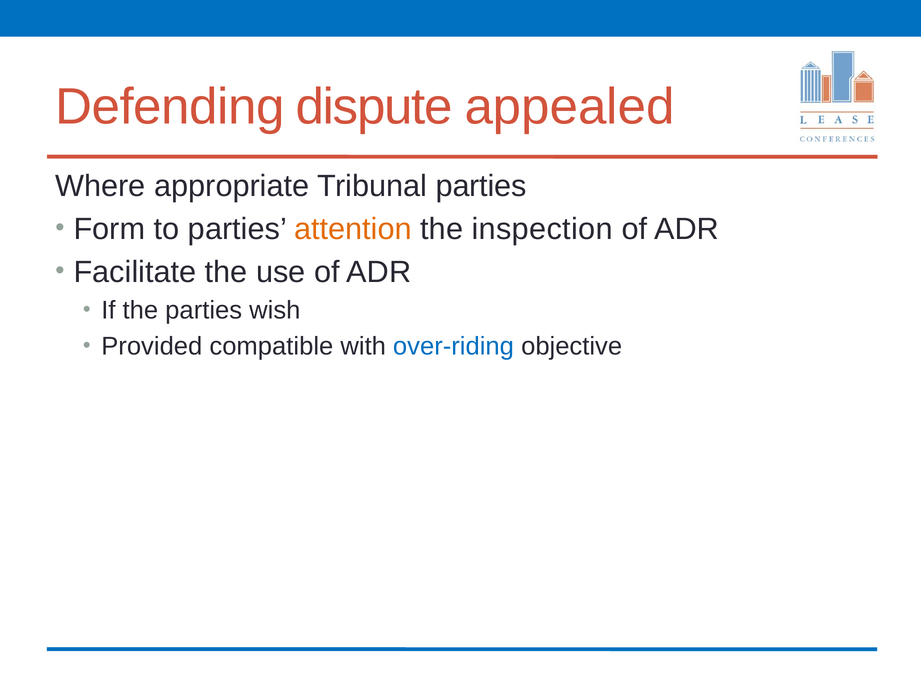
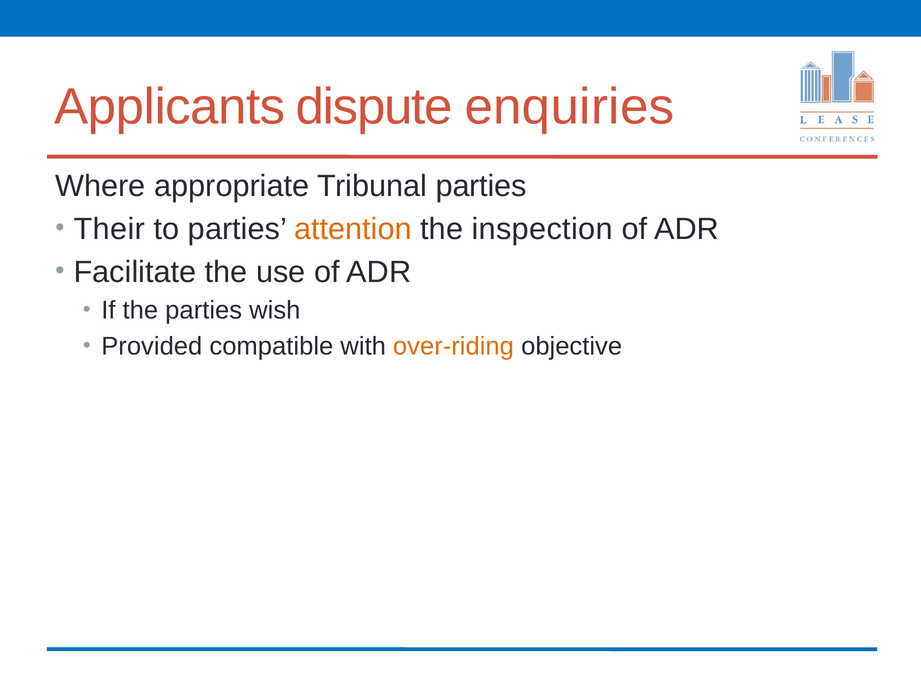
Defending: Defending -> Applicants (170, 107)
appealed: appealed -> enquiries (569, 107)
Form: Form -> Their (109, 229)
over-riding colour: blue -> orange (453, 347)
